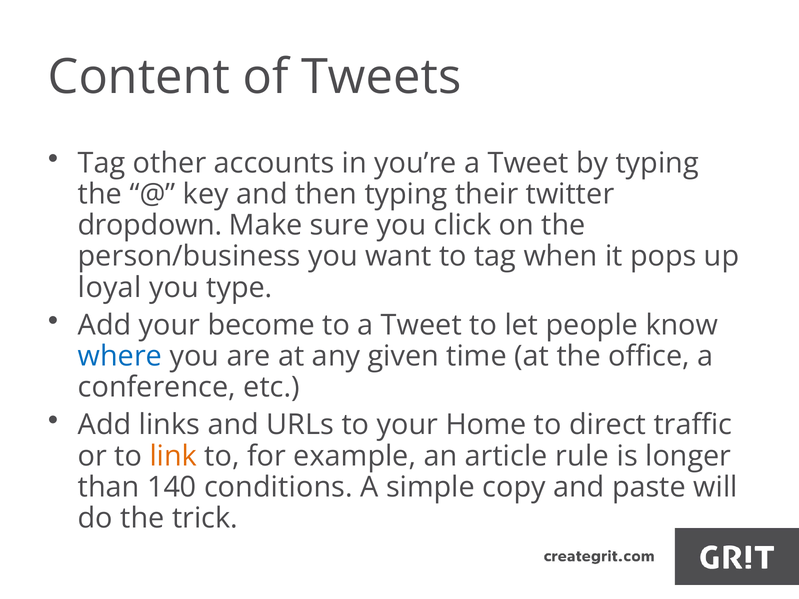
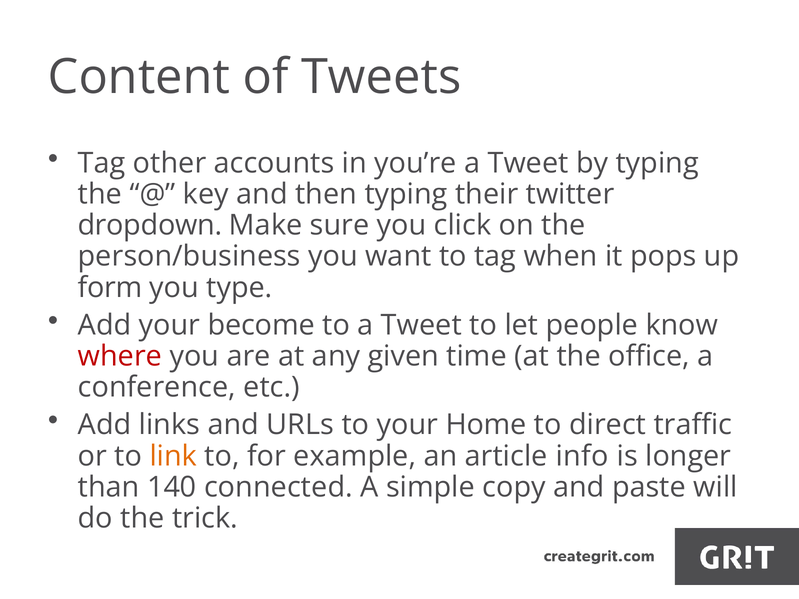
loyal: loyal -> form (110, 288)
where colour: blue -> red (120, 356)
rule: rule -> info (582, 456)
conditions: conditions -> connected (278, 487)
